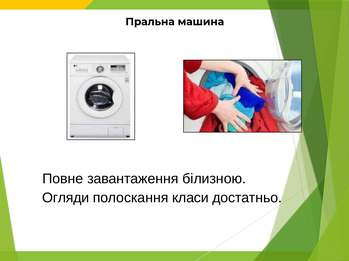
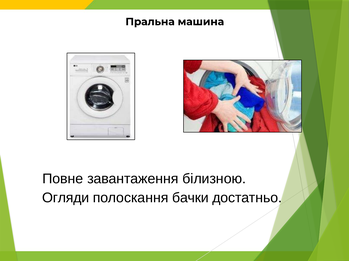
класи: класи -> бачки (190, 198)
